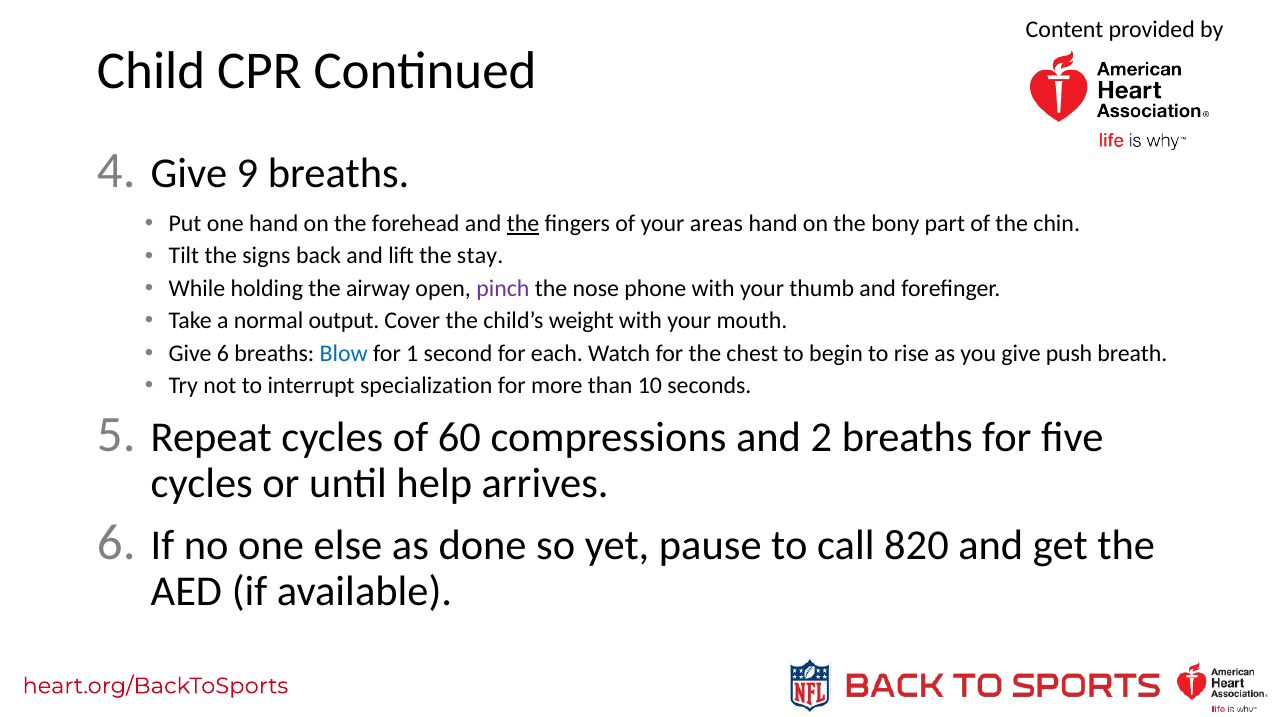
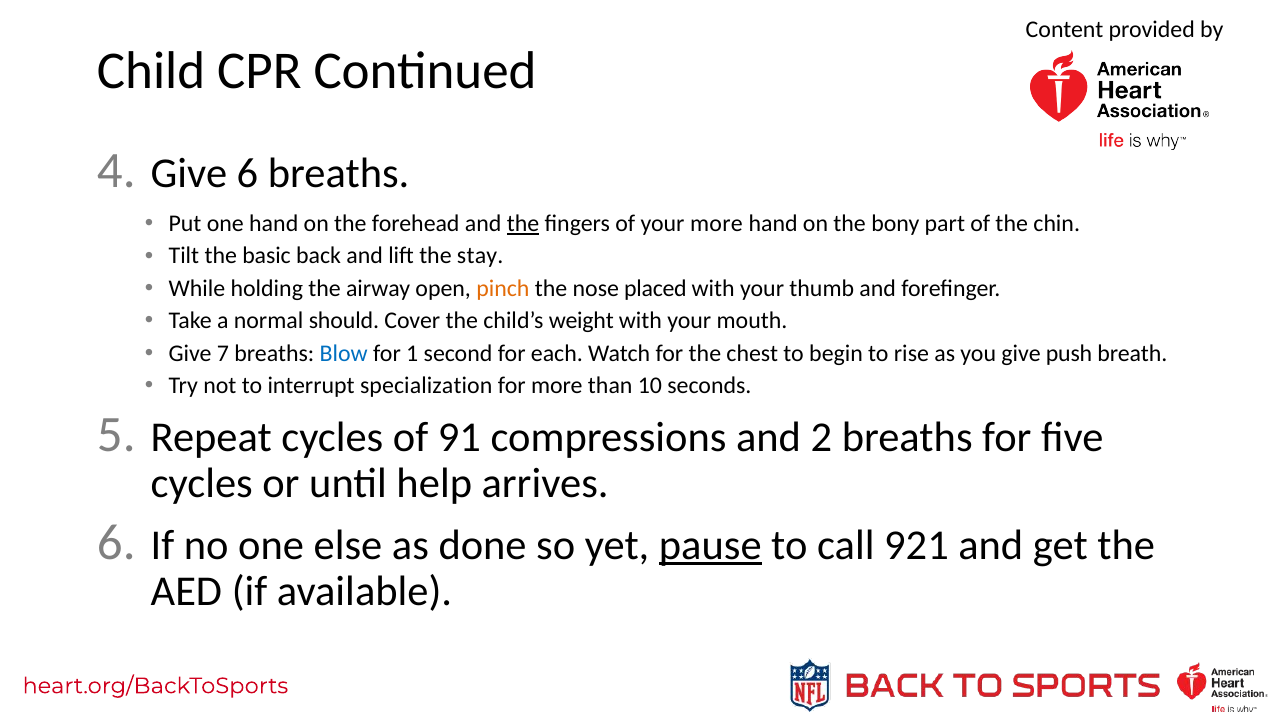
Give 9: 9 -> 6 (247, 173)
your areas: areas -> more (716, 223)
signs: signs -> basic (267, 256)
pinch colour: purple -> orange (503, 288)
phone: phone -> placed (655, 288)
output: output -> should (344, 321)
Give 6: 6 -> 7 (223, 353)
60: 60 -> 91 (459, 437)
pause underline: none -> present (710, 545)
820: 820 -> 921 (916, 545)
